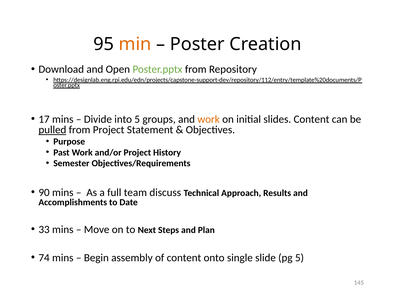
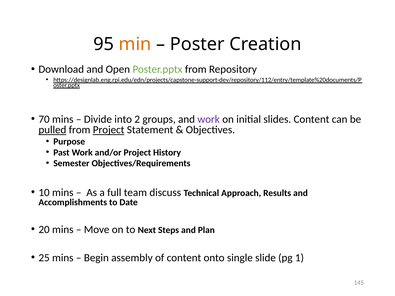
17: 17 -> 70 (44, 119)
into 5: 5 -> 2 (137, 119)
work colour: orange -> purple (209, 119)
Project underline: none -> present (109, 130)
90: 90 -> 10 (44, 193)
33: 33 -> 20 (44, 230)
74: 74 -> 25 (44, 258)
pg 5: 5 -> 1 (299, 258)
